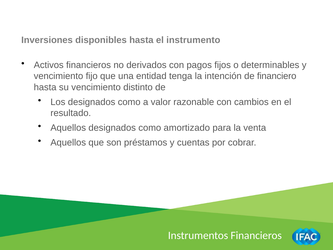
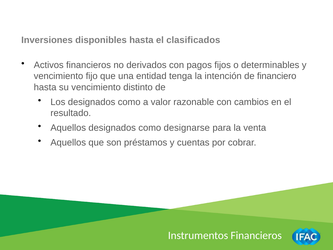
instrumento: instrumento -> clasificados (193, 40)
amortizado: amortizado -> designarse (187, 128)
